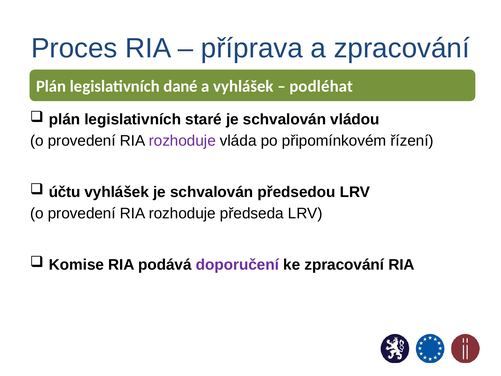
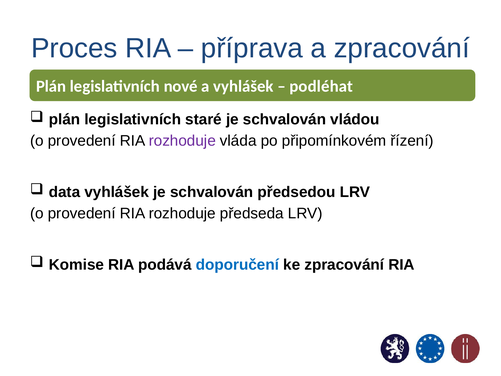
dané: dané -> nové (181, 86)
účtu: účtu -> data (65, 192)
doporučení colour: purple -> blue (237, 265)
